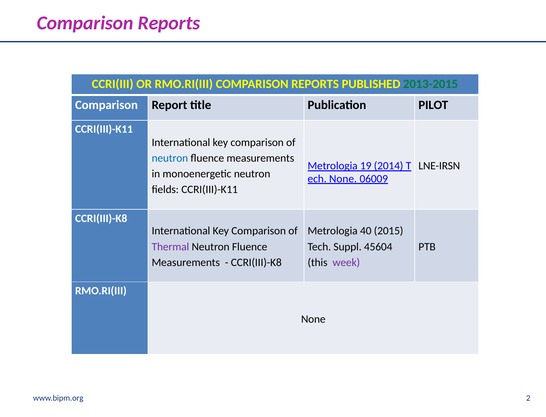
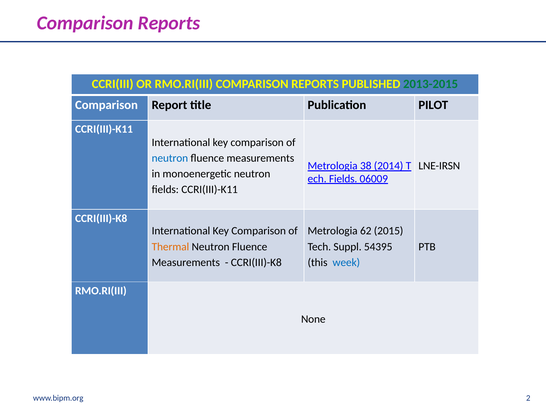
19: 19 -> 38 (366, 166)
None: None -> Fields (343, 179)
40: 40 -> 62 (366, 231)
Thermal colour: purple -> orange (170, 247)
45604: 45604 -> 54395 (378, 247)
week colour: purple -> blue (346, 262)
